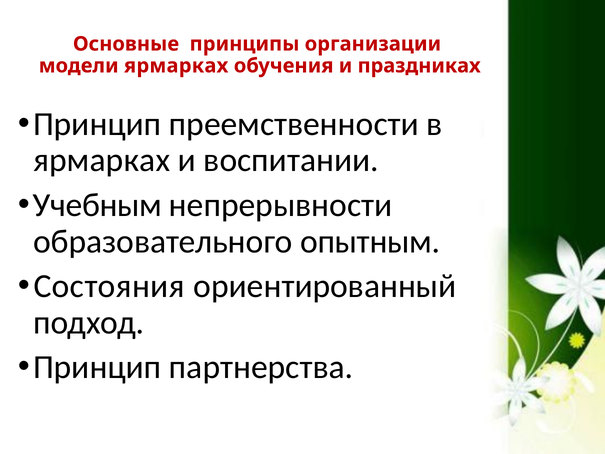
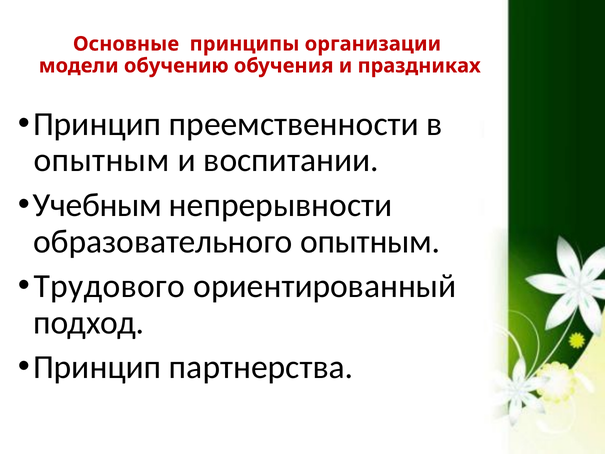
модели ярмарках: ярмарках -> обучению (176, 66)
ярмарках: ярмарках -> опытным (101, 160)
Состояния: Состояния -> Трудового (109, 286)
